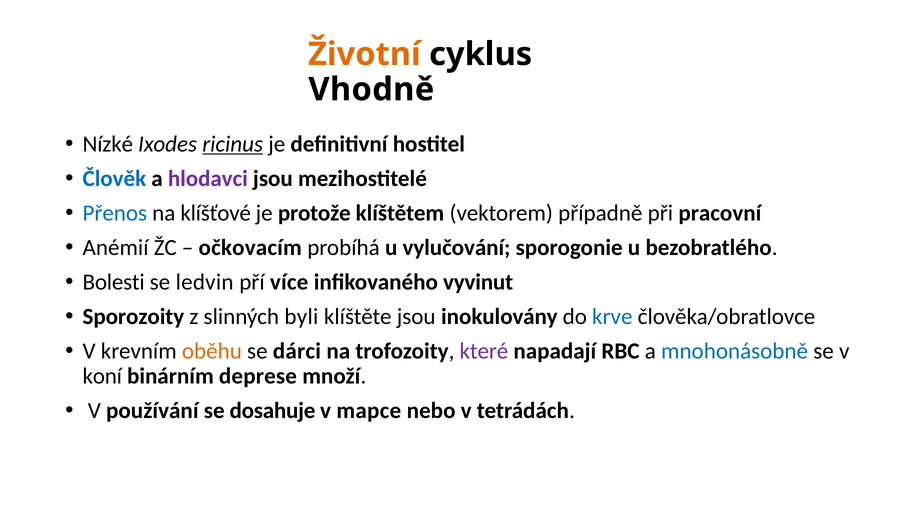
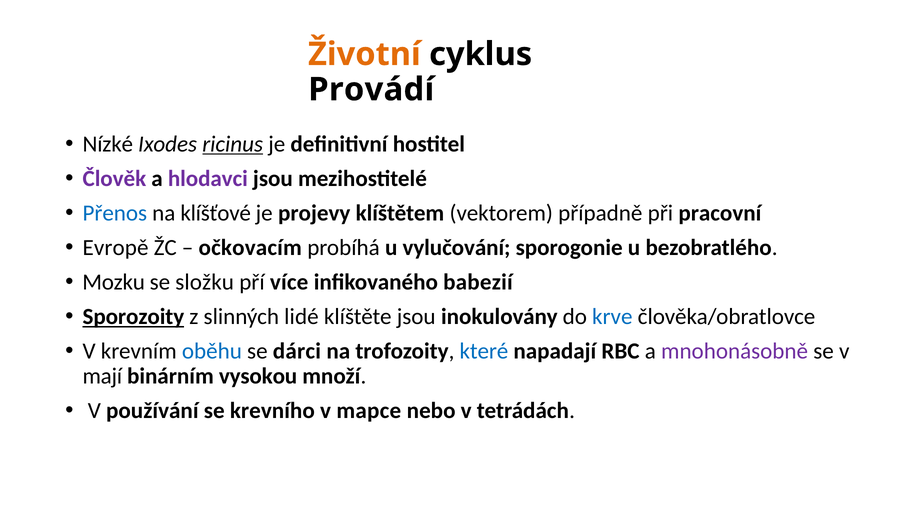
Vhodně: Vhodně -> Provádí (371, 90)
Člověk colour: blue -> purple (114, 179)
protože: protože -> projevy (314, 213)
Anémií: Anémií -> Evropě (116, 248)
Bolesti: Bolesti -> Mozku (114, 282)
ledvin: ledvin -> složku (205, 282)
vyvinut: vyvinut -> babezií (478, 282)
Sporozoity underline: none -> present (133, 317)
byli: byli -> lidé (301, 317)
oběhu colour: orange -> blue (212, 351)
které colour: purple -> blue (484, 351)
mnohonásobně colour: blue -> purple (735, 351)
koní: koní -> mají (102, 376)
deprese: deprese -> vysokou (258, 376)
dosahuje: dosahuje -> krevního (272, 411)
